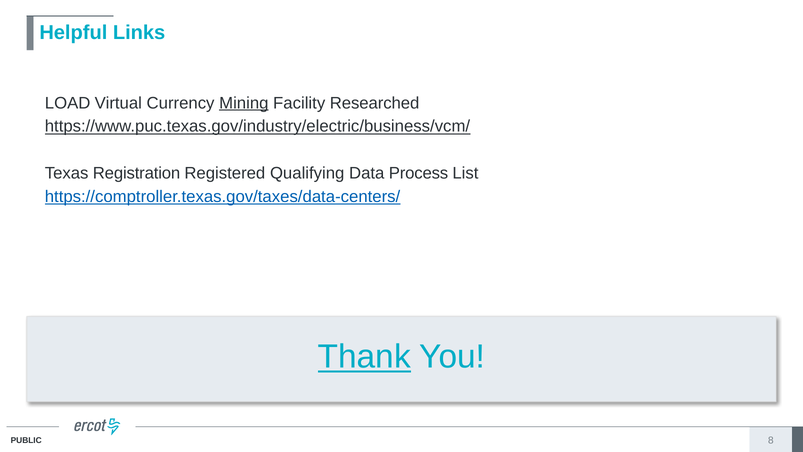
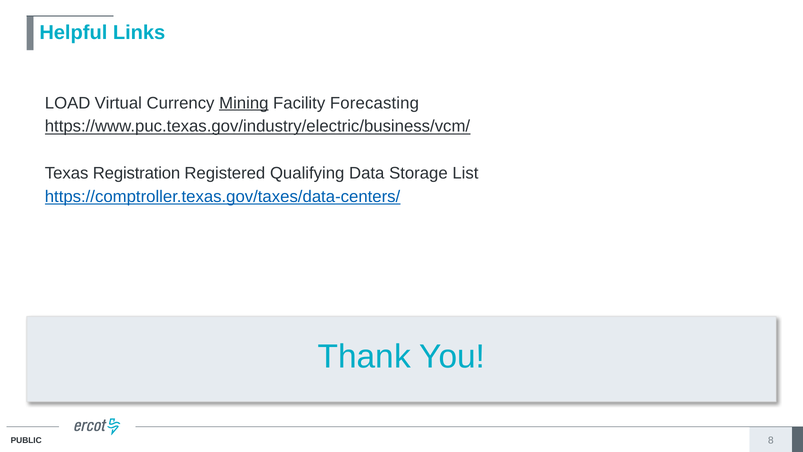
Researched: Researched -> Forecasting (374, 103)
Process: Process -> Storage (418, 173)
Thank underline: present -> none (364, 357)
